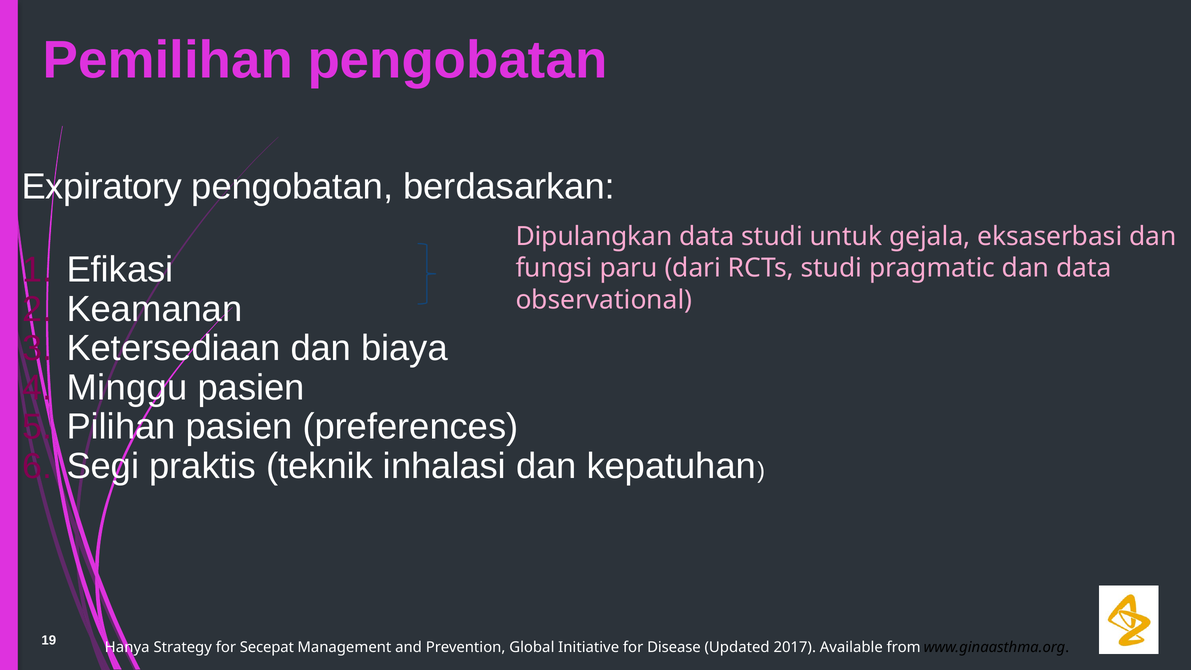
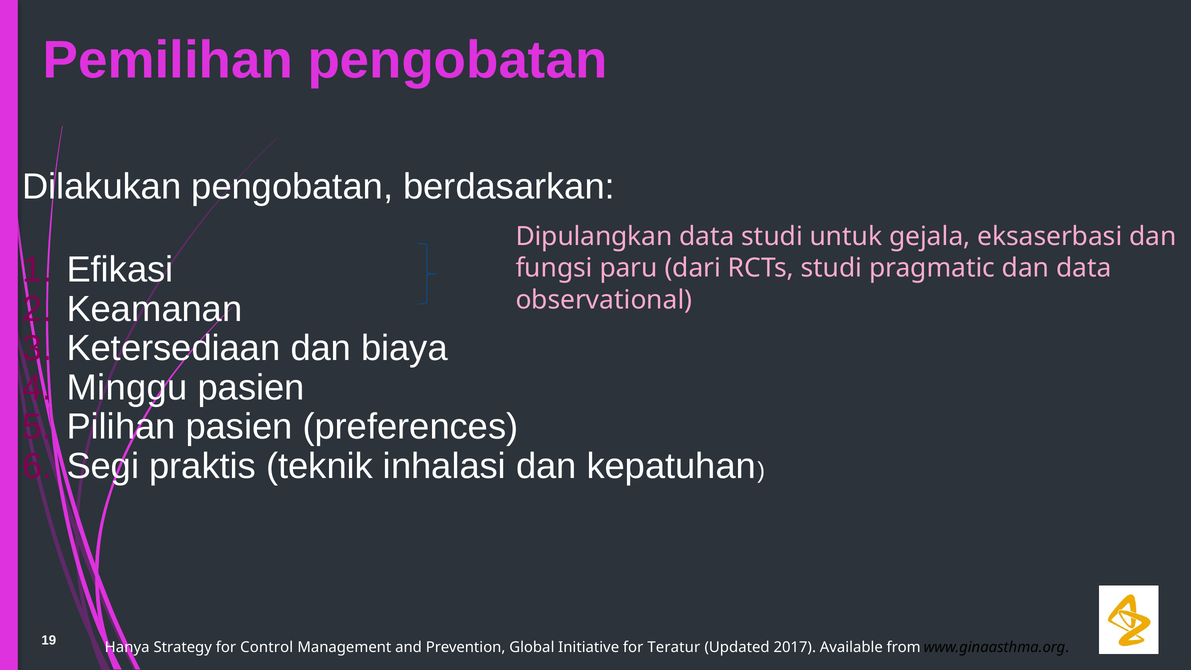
Expiratory: Expiratory -> Dilakukan (102, 187)
Secepat: Secepat -> Control (267, 647)
Disease: Disease -> Teratur (674, 647)
